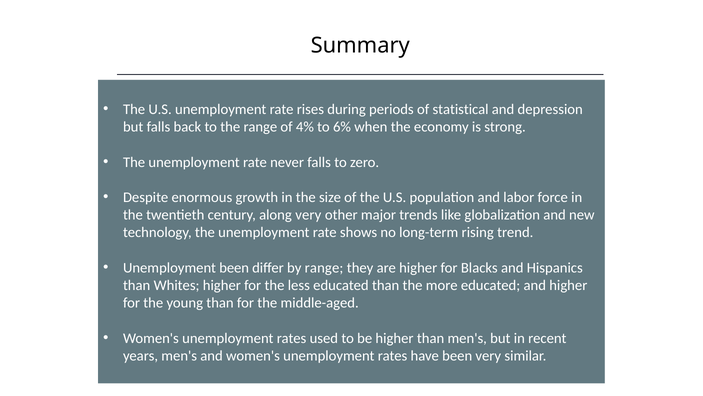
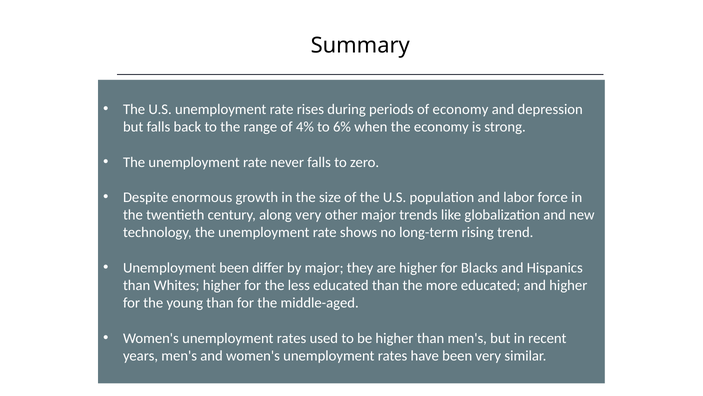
of statistical: statistical -> economy (460, 109)
by range: range -> major (324, 267)
